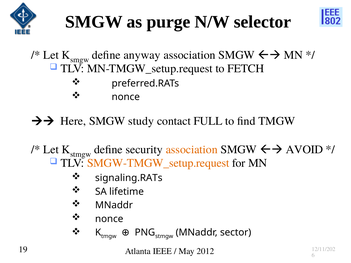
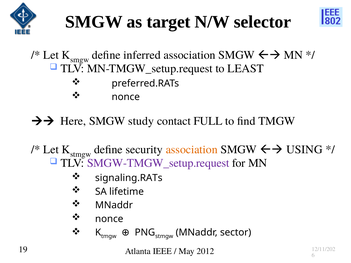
purge: purge -> target (169, 22)
anyway: anyway -> inferred (142, 55)
FETCH: FETCH -> LEAST (246, 69)
AVOID: AVOID -> USING (304, 150)
SMGW-TMGW_setup.request colour: orange -> purple (158, 163)
